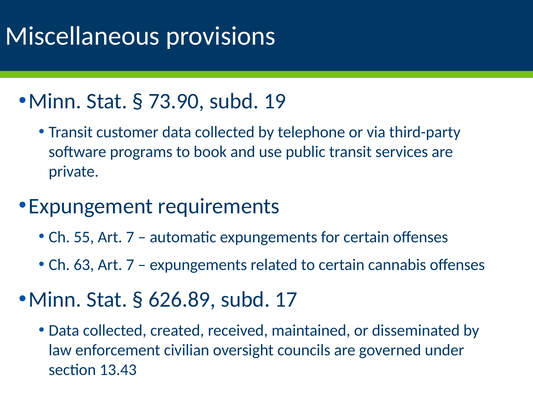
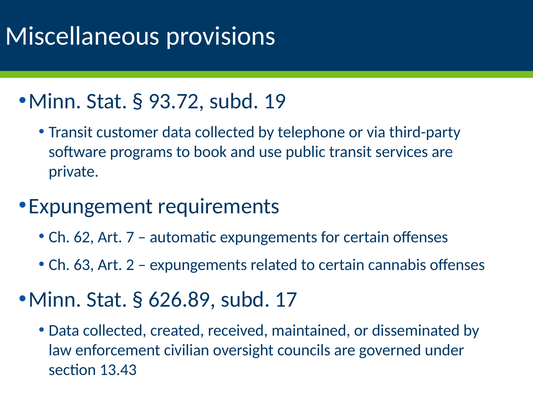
73.90: 73.90 -> 93.72 (176, 101)
55: 55 -> 62 (84, 237)
63 Art 7: 7 -> 2 (130, 265)
